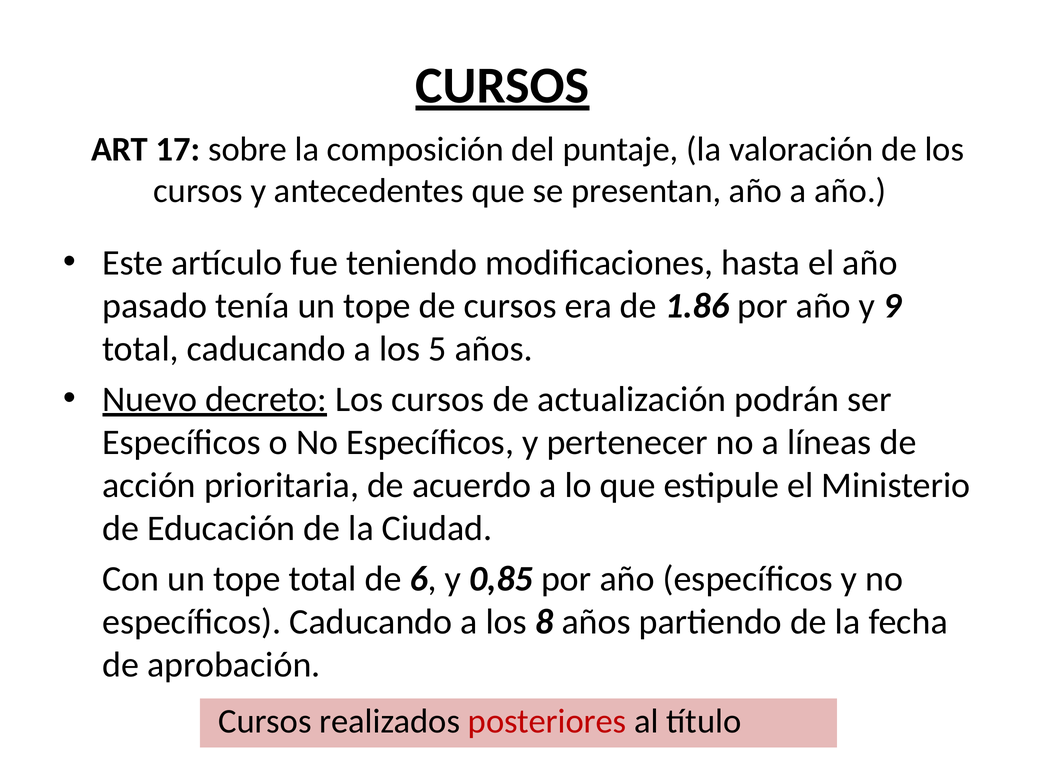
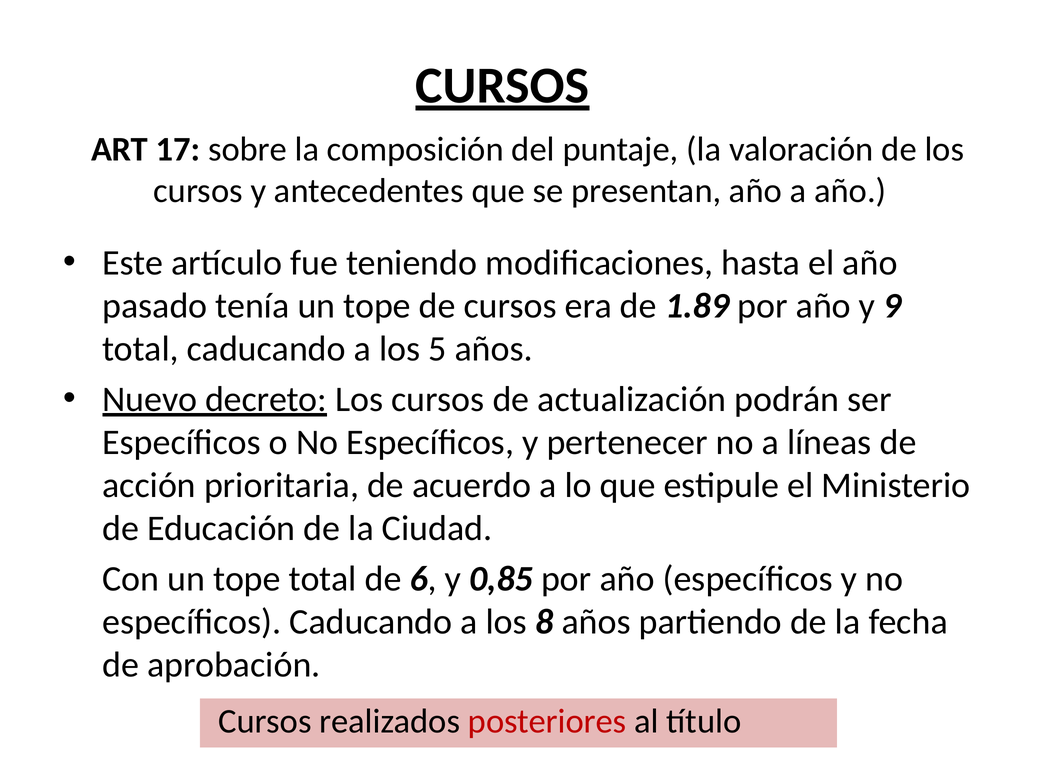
1.86: 1.86 -> 1.89 (697, 306)
